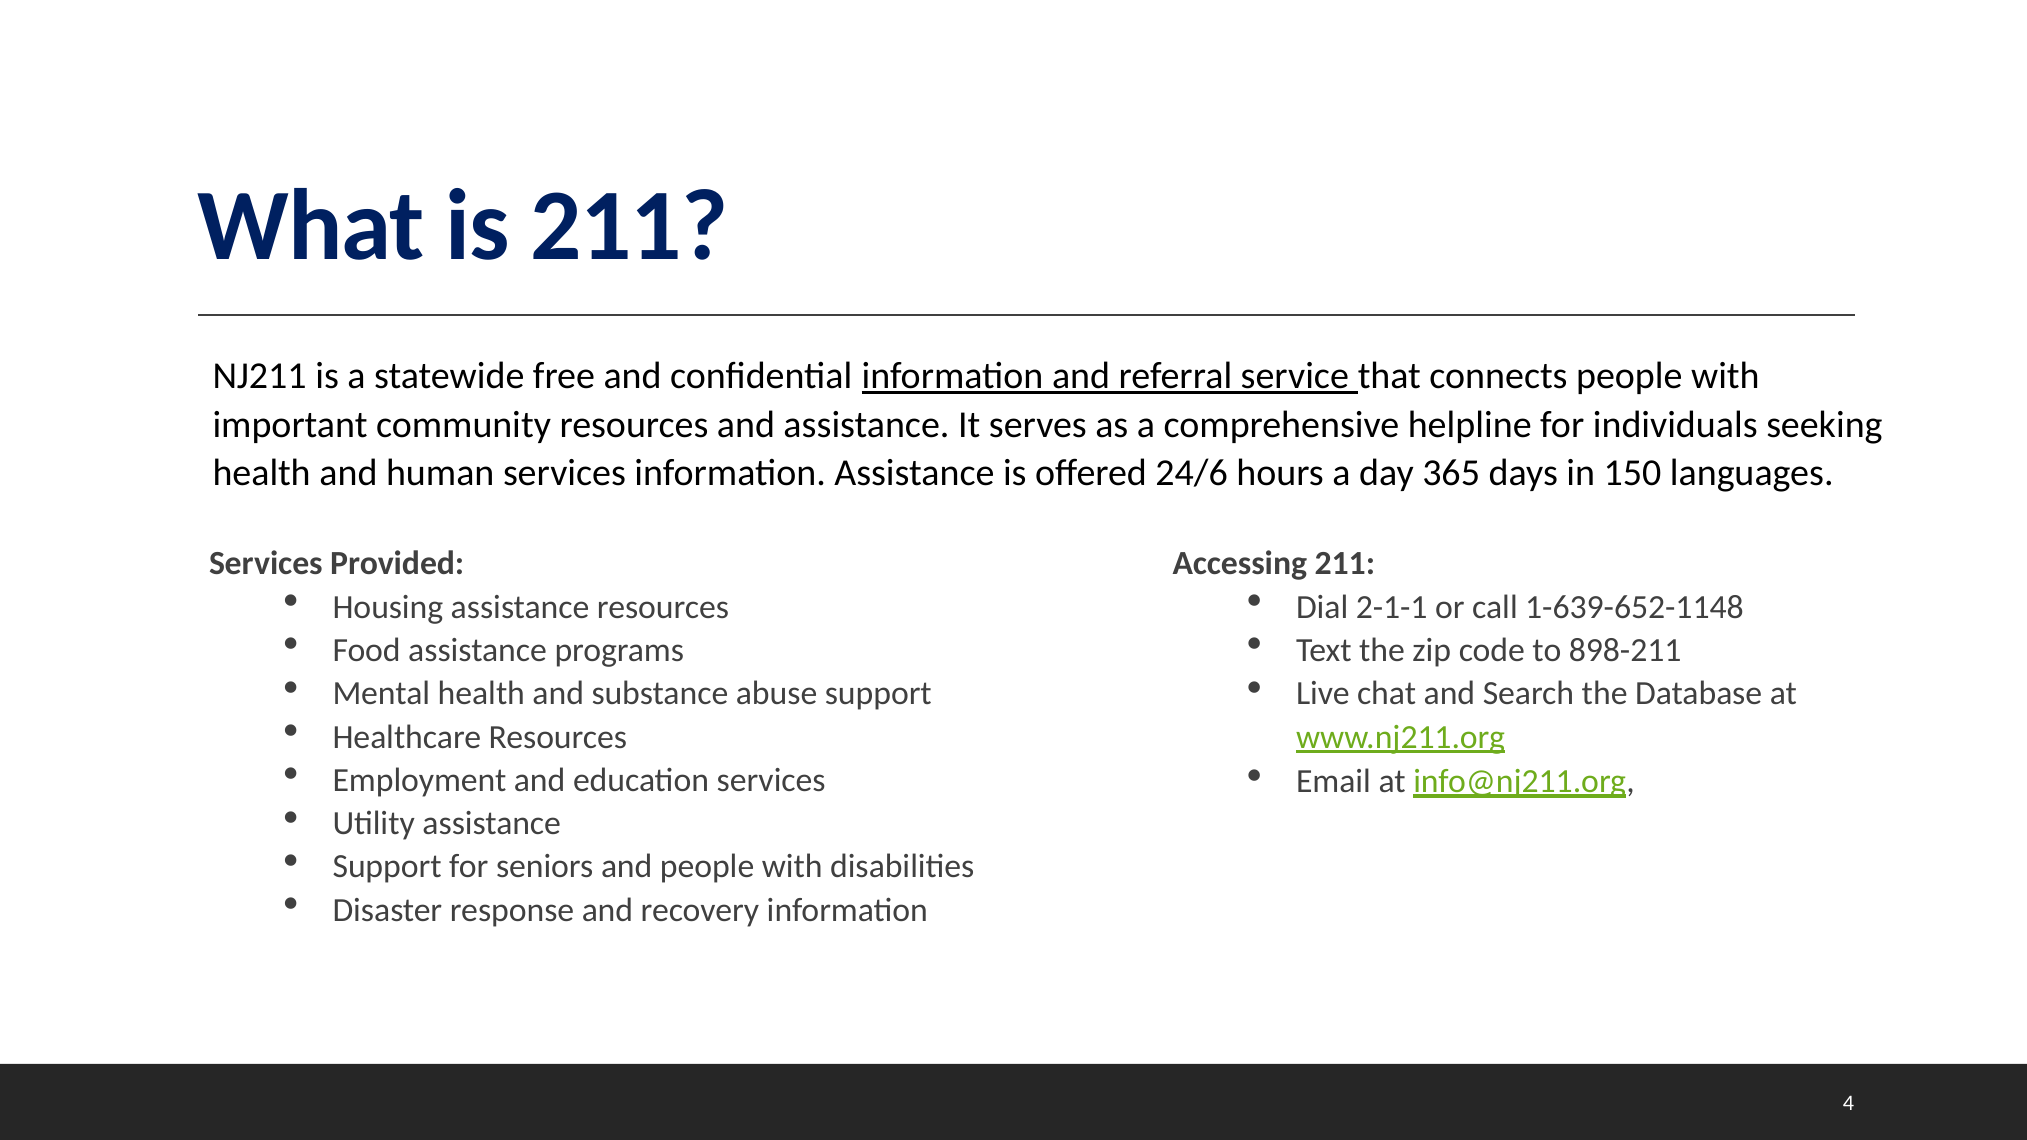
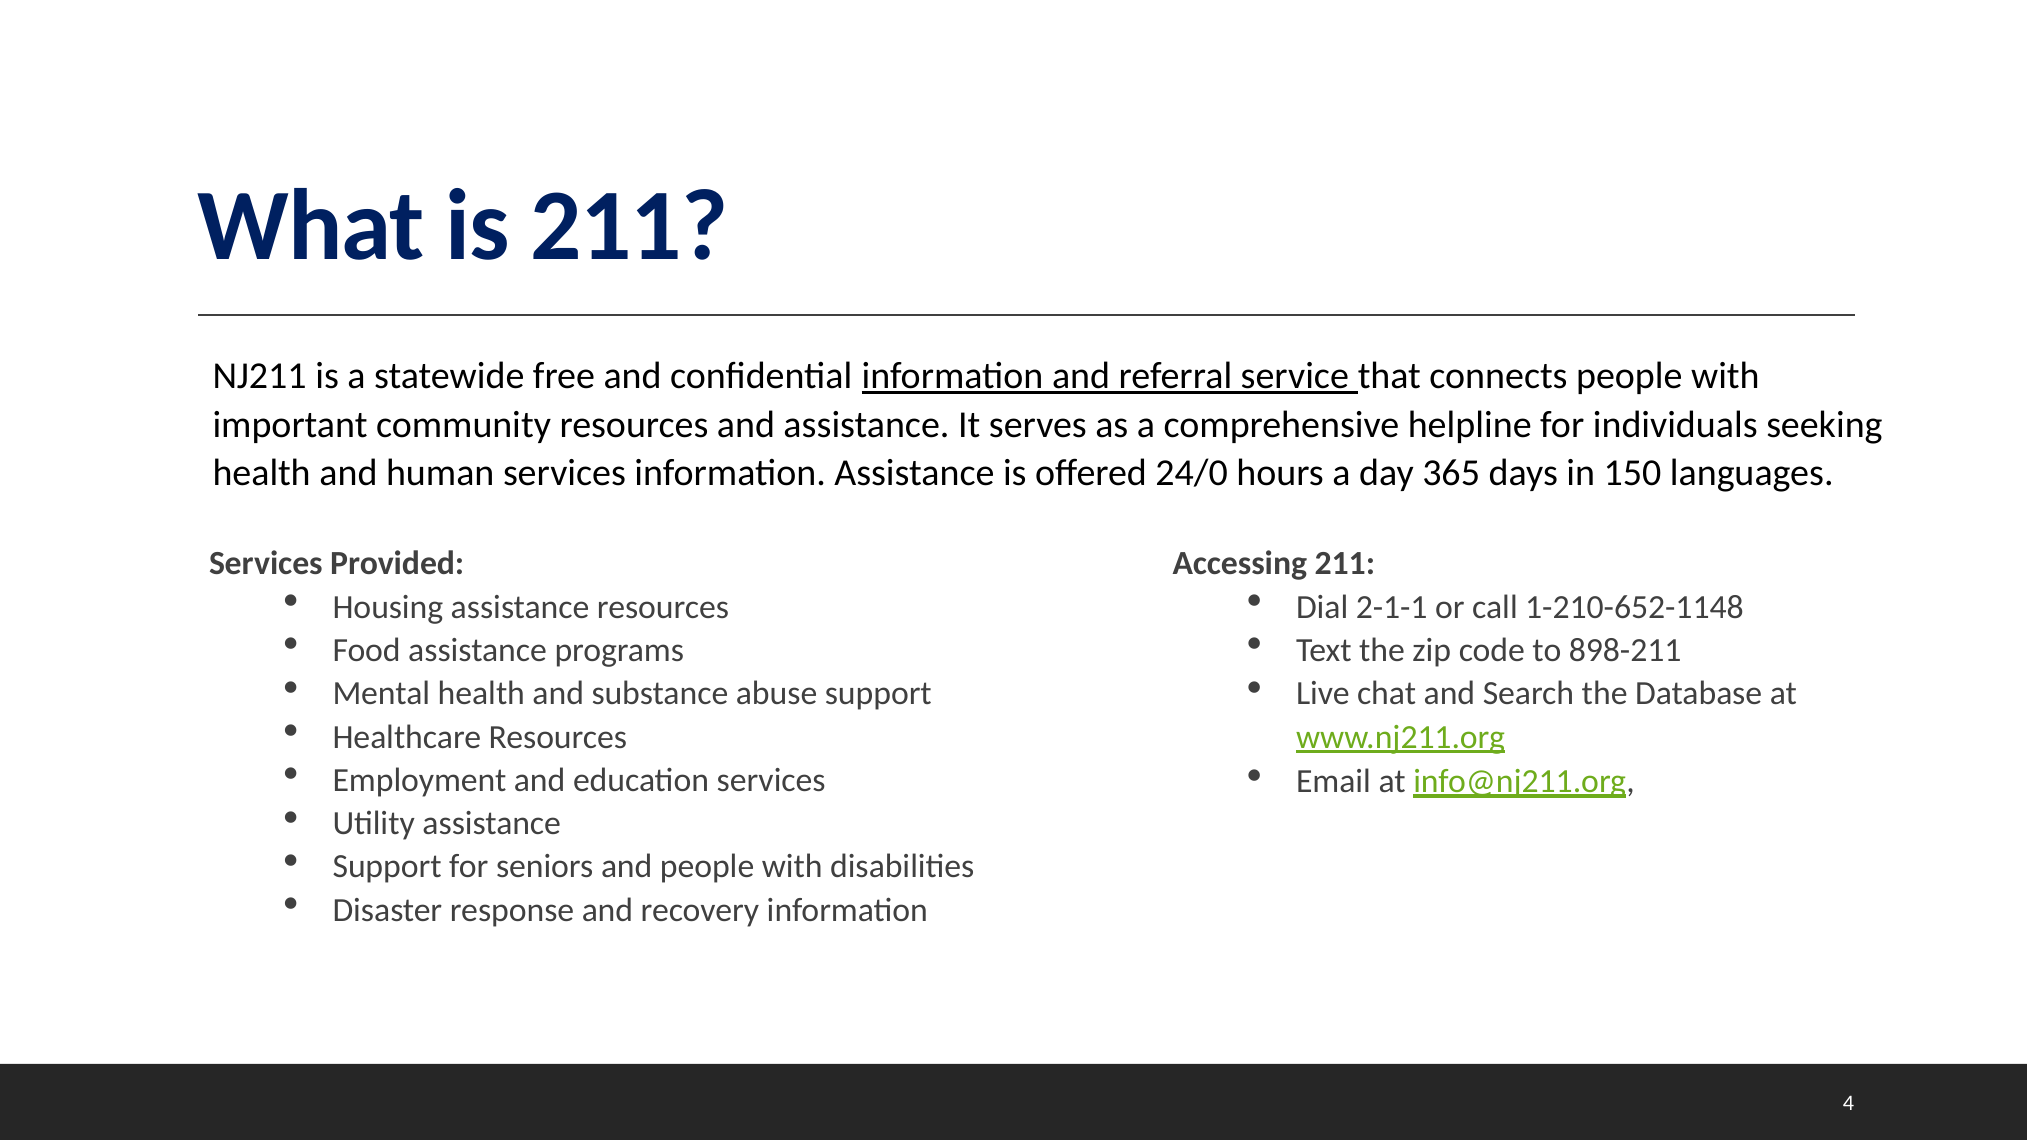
24/6: 24/6 -> 24/0 (1192, 474)
1-639-652-1148: 1-639-652-1148 -> 1-210-652-1148 (1634, 607)
